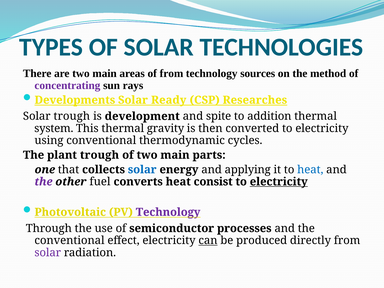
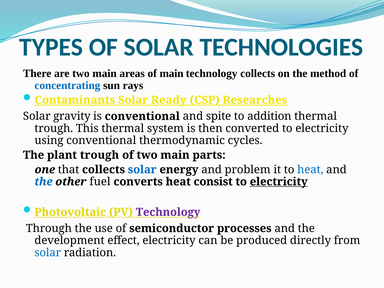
of from: from -> main (172, 73)
technology sources: sources -> collects (258, 73)
concentrating colour: purple -> blue (67, 85)
Developments: Developments -> Contaminants (75, 100)
Solar trough: trough -> gravity (72, 116)
is development: development -> conventional (142, 116)
system: system -> trough (54, 128)
gravity: gravity -> system (165, 128)
applying: applying -> problem (248, 170)
the colour: purple -> blue (43, 182)
conventional: conventional -> development (70, 240)
can underline: present -> none (208, 240)
solar colour: purple -> blue (48, 253)
